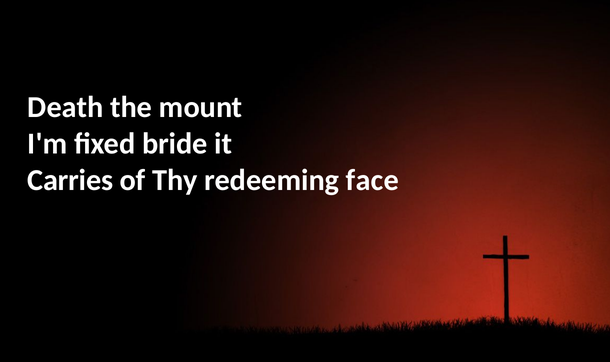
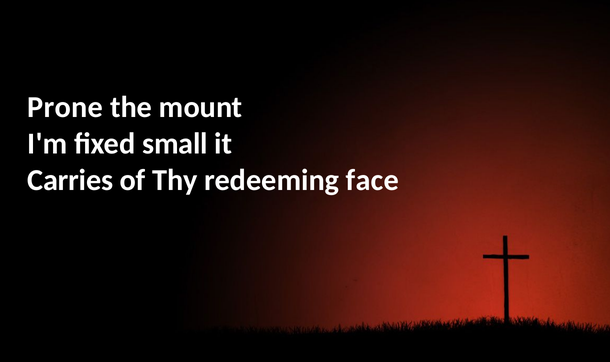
Death: Death -> Prone (65, 107)
bride: bride -> small (175, 144)
